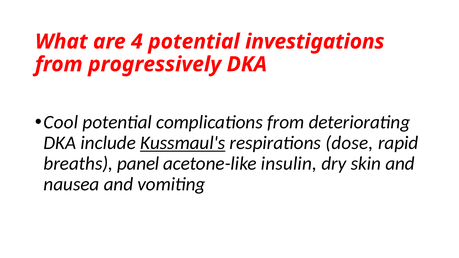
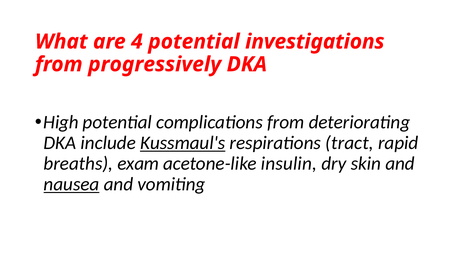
Cool: Cool -> High (61, 122)
dose: dose -> tract (349, 143)
panel: panel -> exam (138, 164)
nausea underline: none -> present (72, 184)
